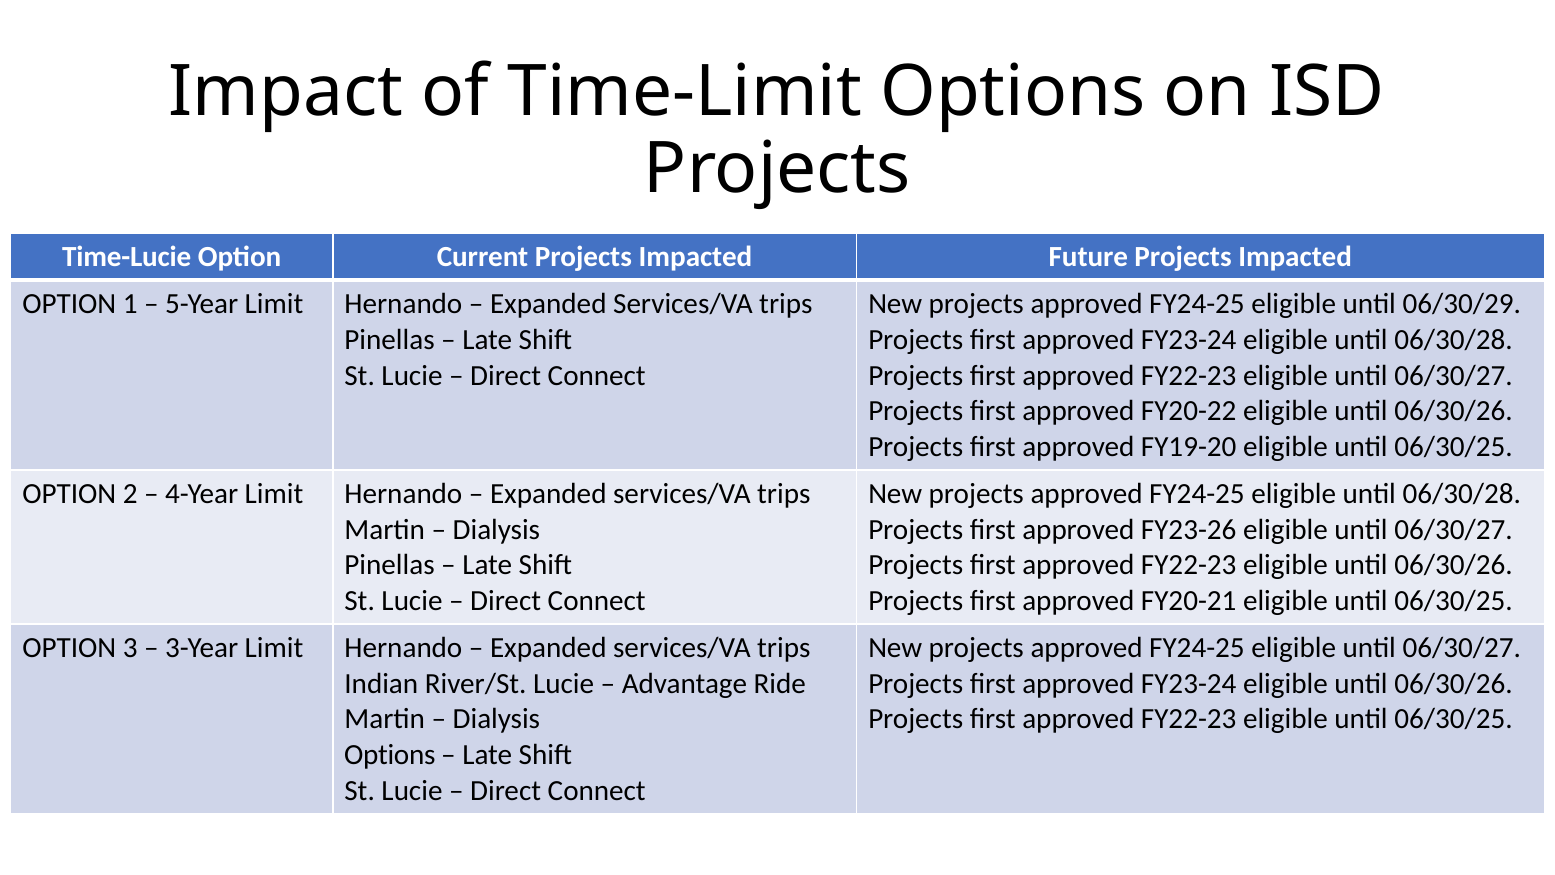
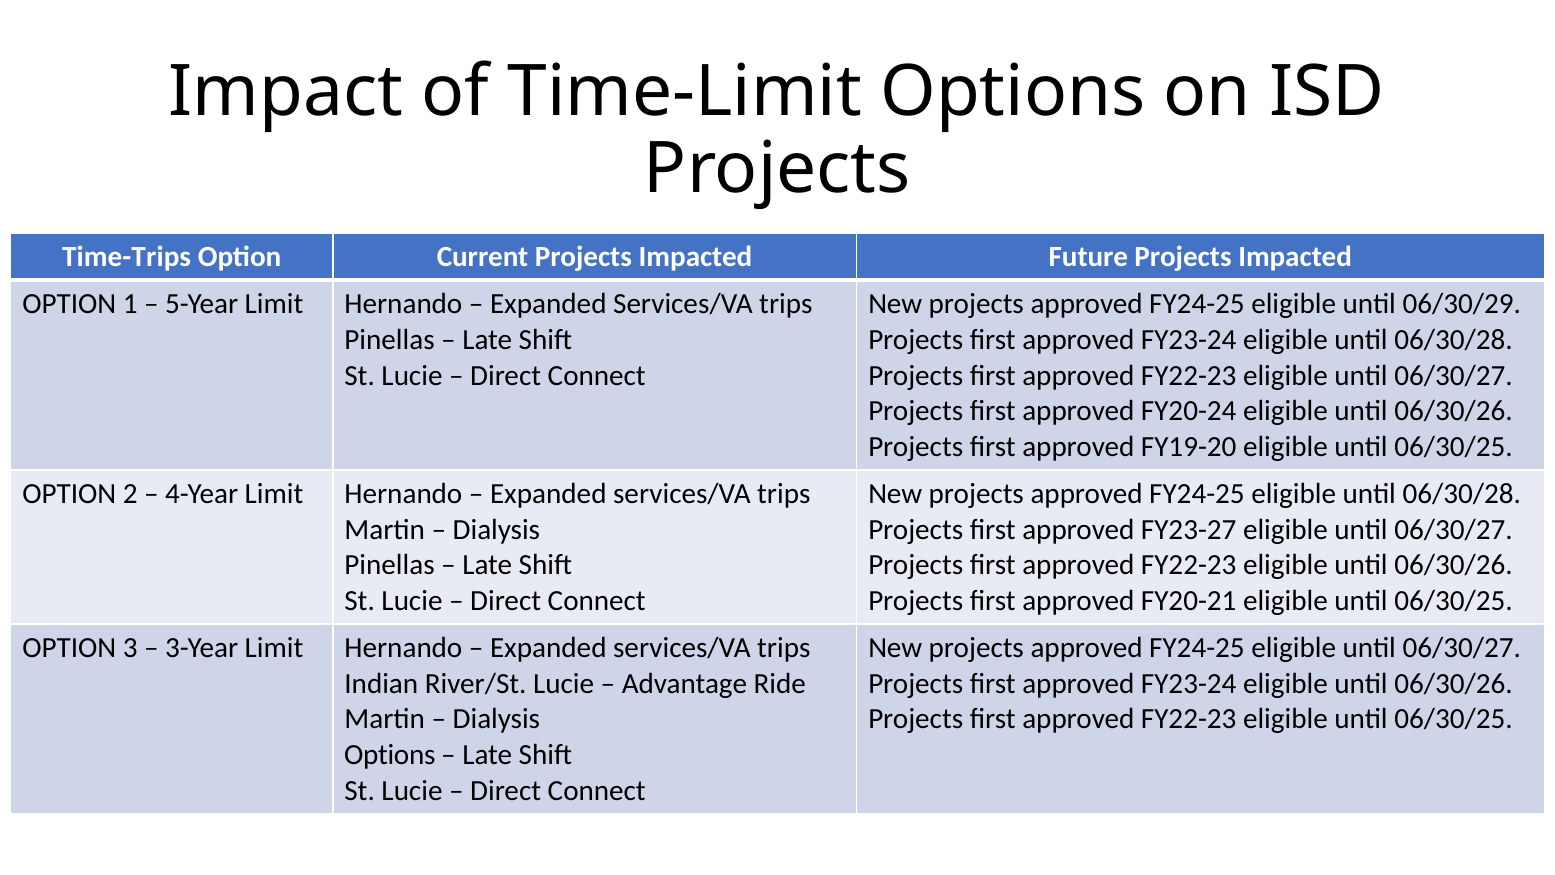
Time-Lucie: Time-Lucie -> Time-Trips (127, 257)
FY20-22: FY20-22 -> FY20-24 (1189, 411)
FY23-26: FY23-26 -> FY23-27 (1189, 529)
